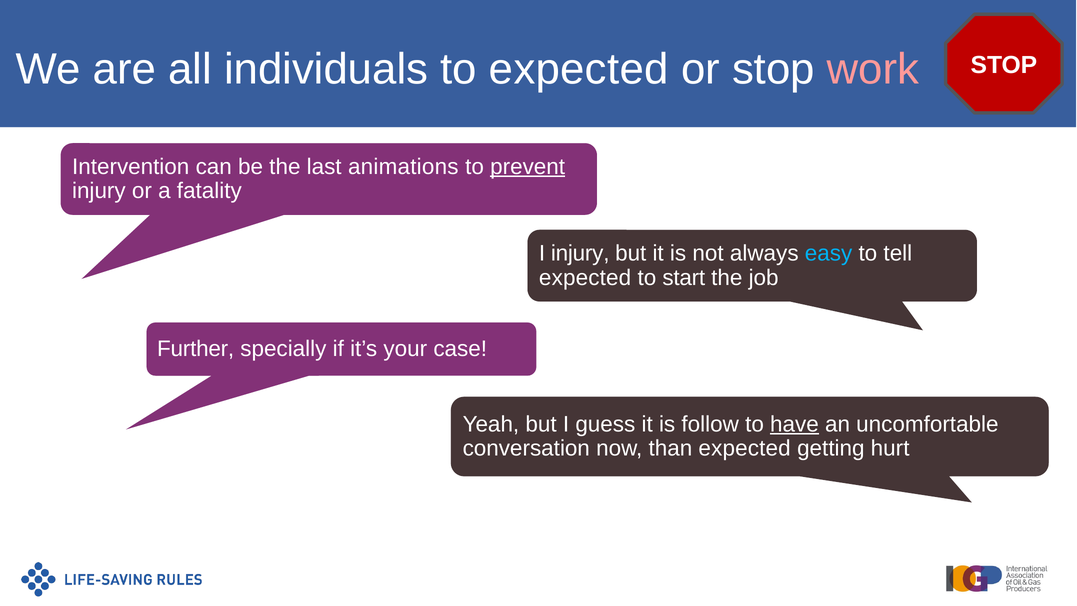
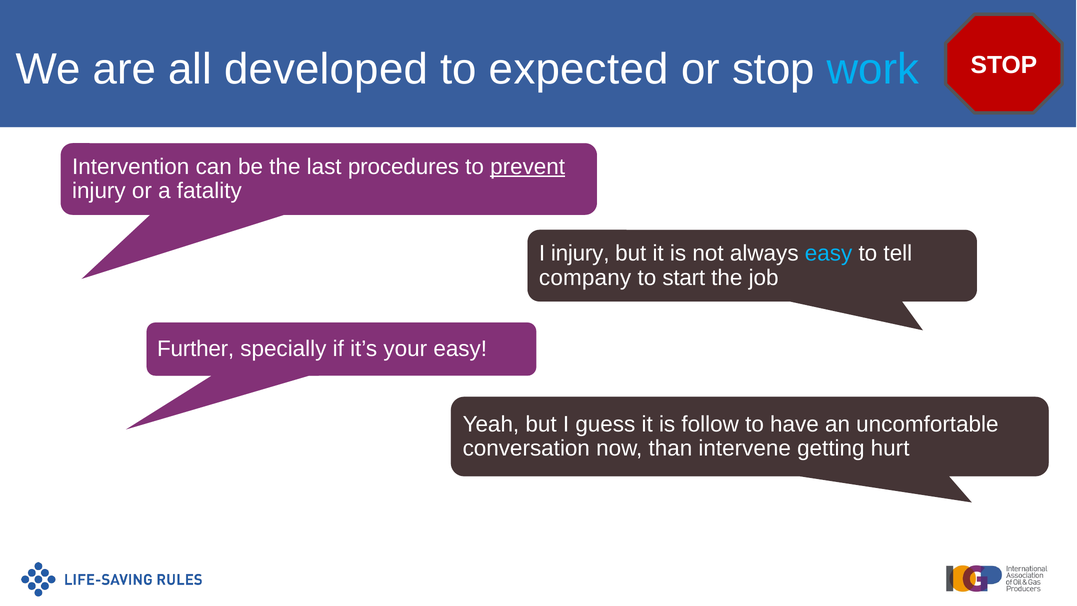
individuals: individuals -> developed (326, 69)
work colour: pink -> light blue (873, 69)
animations: animations -> procedures (403, 167)
expected: expected -> company (585, 278)
your case: case -> easy (460, 349)
have underline: present -> none (794, 424)
than expected: expected -> intervene (745, 448)
